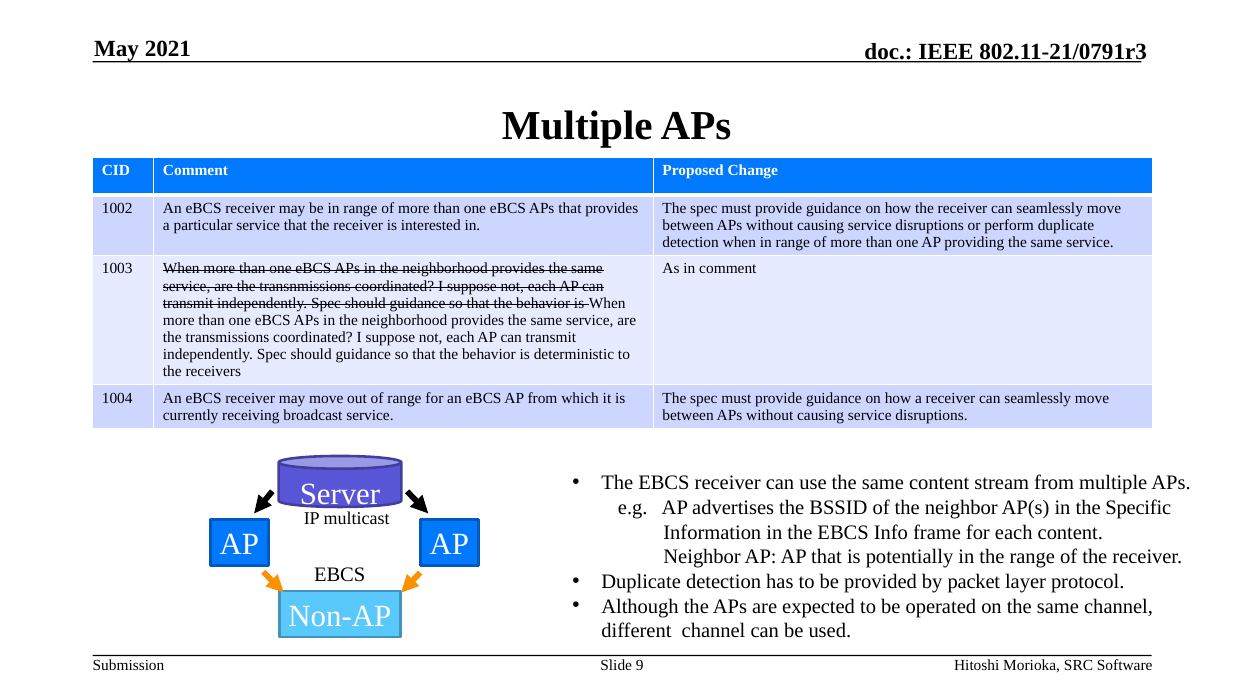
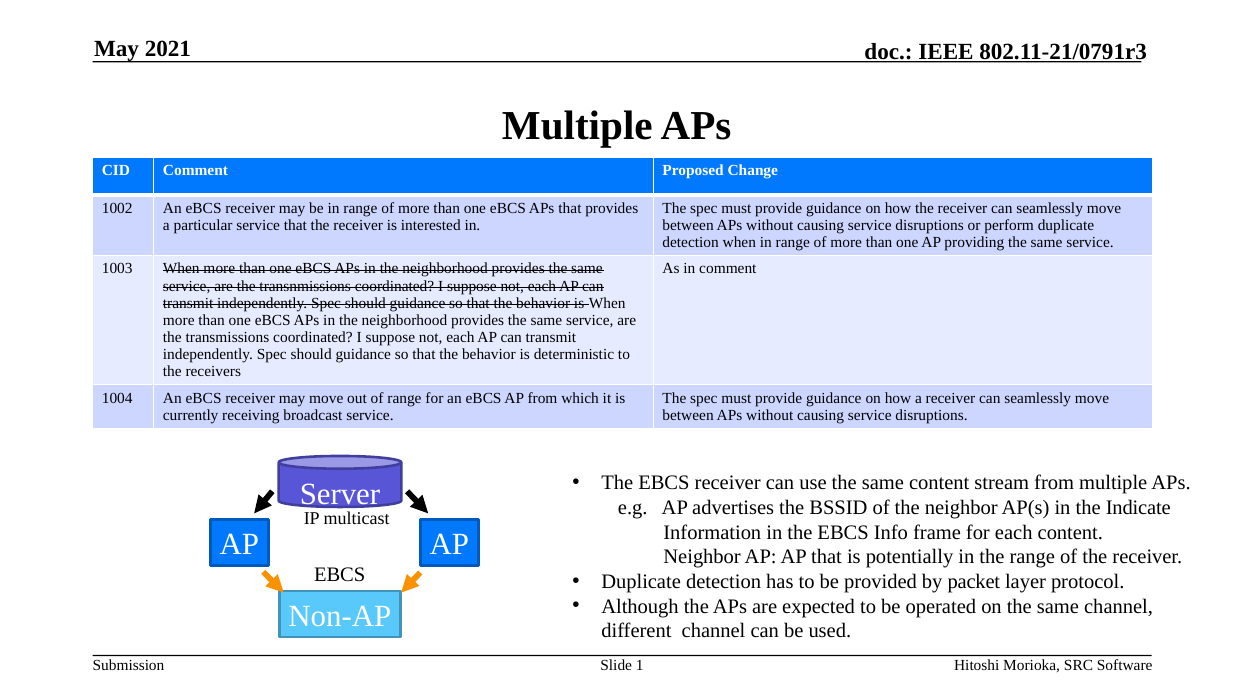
Specific: Specific -> Indicate (1138, 508)
9: 9 -> 1 (640, 666)
